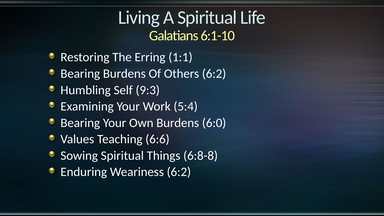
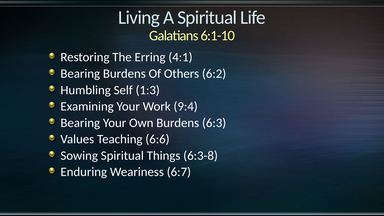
1:1: 1:1 -> 4:1 (180, 57)
9:3: 9:3 -> 1:3 (148, 90)
5:4: 5:4 -> 9:4 (186, 106)
6:0: 6:0 -> 6:3 (214, 123)
6:8-8: 6:8-8 -> 6:3-8 (201, 156)
Weariness 6:2: 6:2 -> 6:7 (179, 172)
